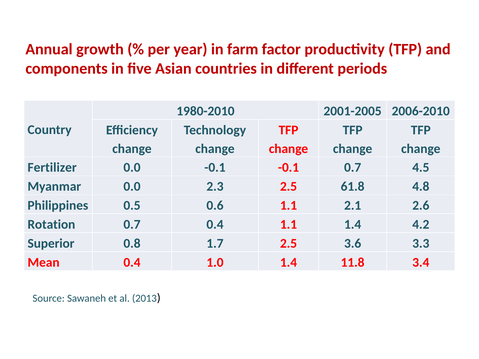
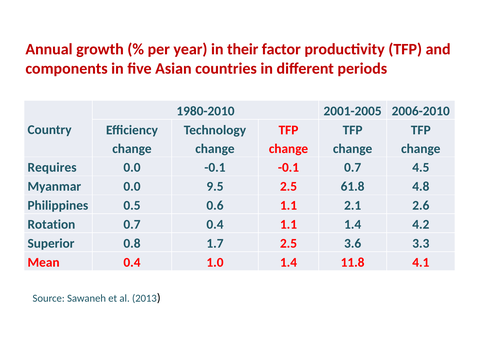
farm: farm -> their (243, 49)
Fertilizer: Fertilizer -> Requires (52, 168)
2.3: 2.3 -> 9.5 (215, 187)
3.4: 3.4 -> 4.1 (421, 263)
